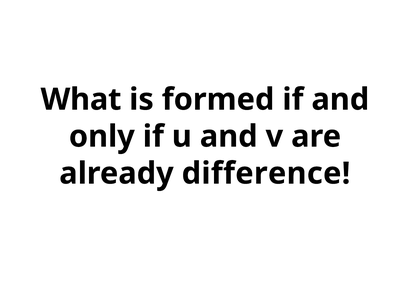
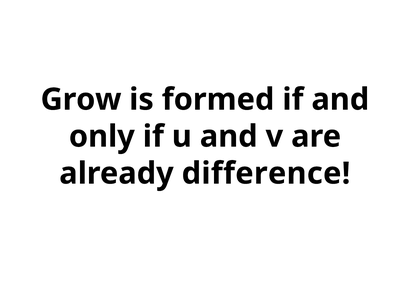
What: What -> Grow (81, 99)
